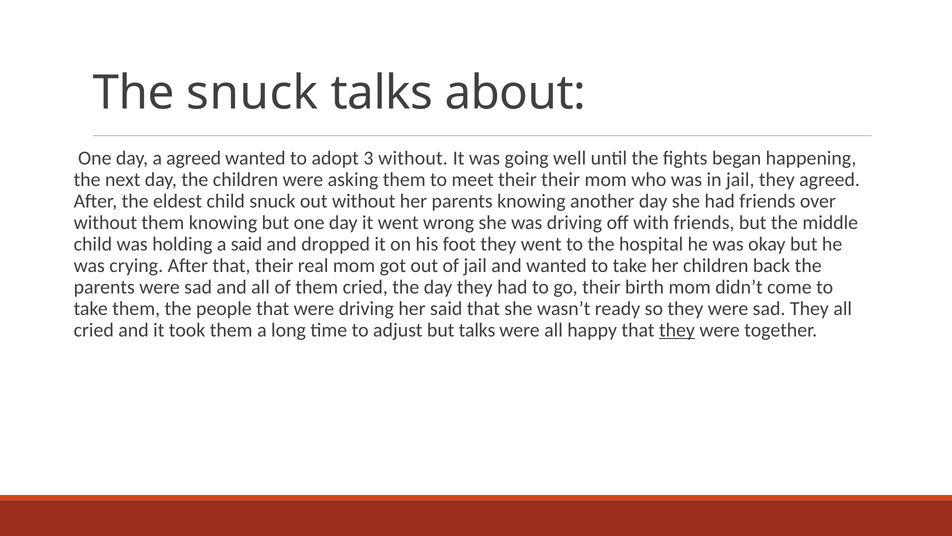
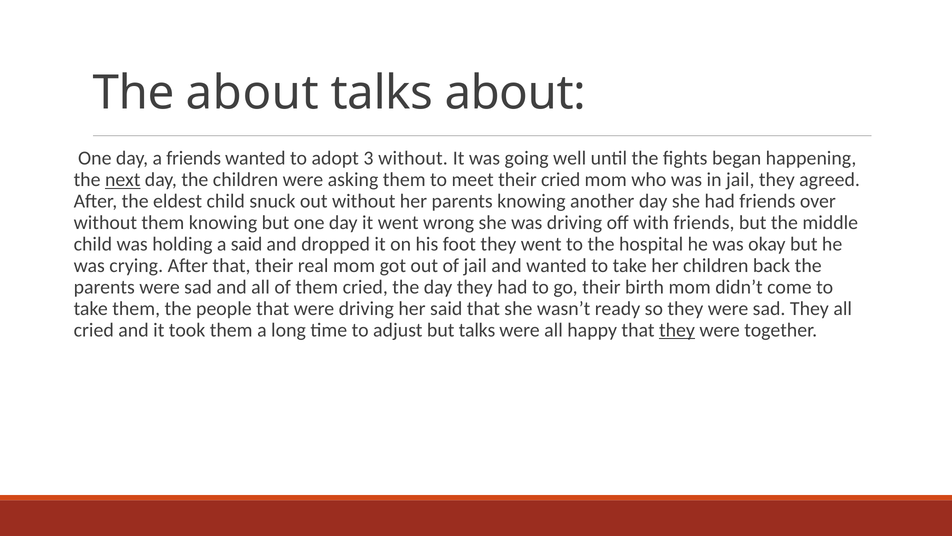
The snuck: snuck -> about (252, 93)
a agreed: agreed -> friends (194, 158)
next underline: none -> present (123, 180)
their their: their -> cried (561, 180)
